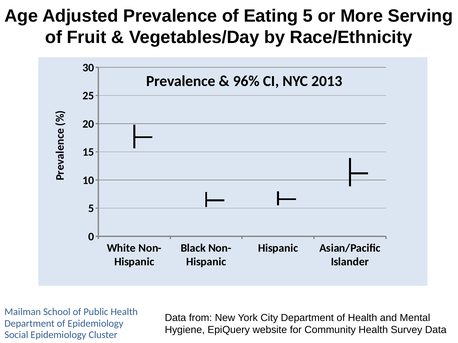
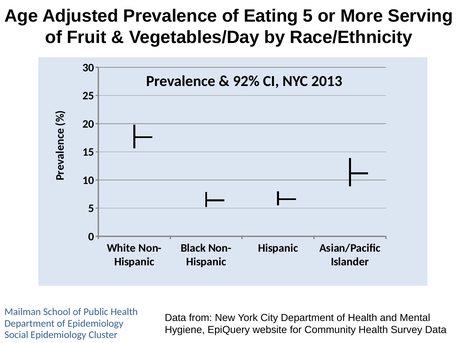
96%: 96% -> 92% (246, 81)
